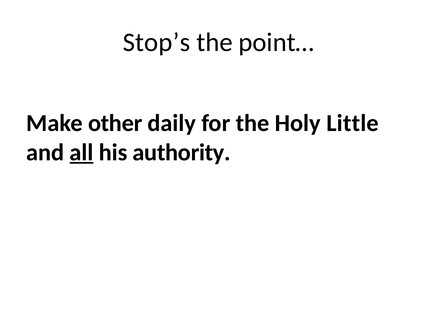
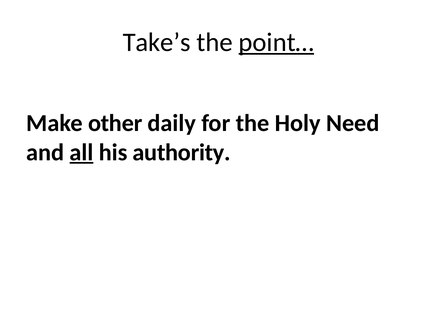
Stop’s: Stop’s -> Take’s (157, 42)
point… underline: none -> present (276, 42)
Little: Little -> Need (353, 123)
